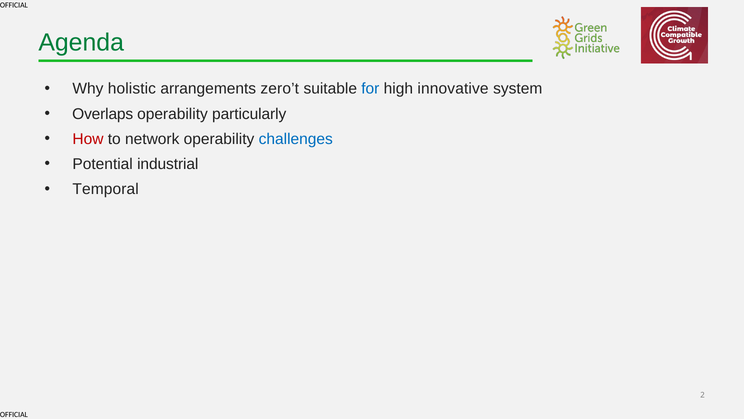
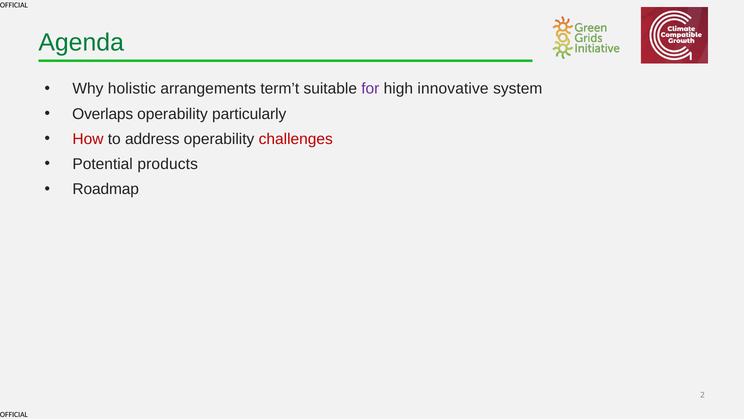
zero’t: zero’t -> term’t (280, 89)
for colour: blue -> purple (370, 89)
network: network -> address (152, 139)
challenges colour: blue -> red (296, 139)
industrial: industrial -> products (168, 164)
Temporal: Temporal -> Roadmap (106, 189)
